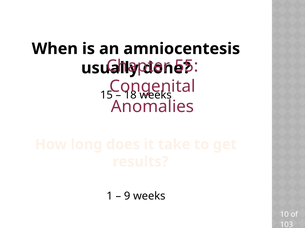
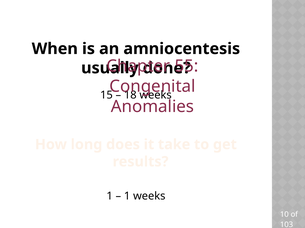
9: 9 -> 1 (127, 197)
